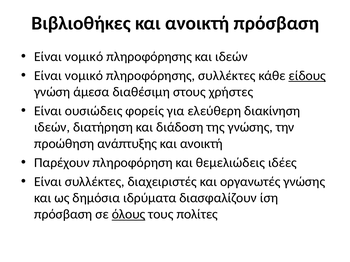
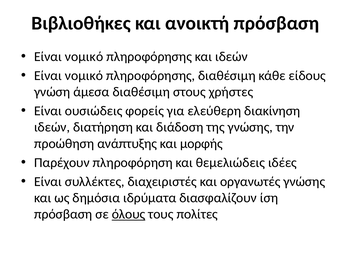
πληροφόρησης συλλέκτες: συλλέκτες -> διαθέσιμη (227, 76)
είδους underline: present -> none (307, 76)
ανάπτυξης και ανοικτή: ανοικτή -> μορφής (201, 144)
